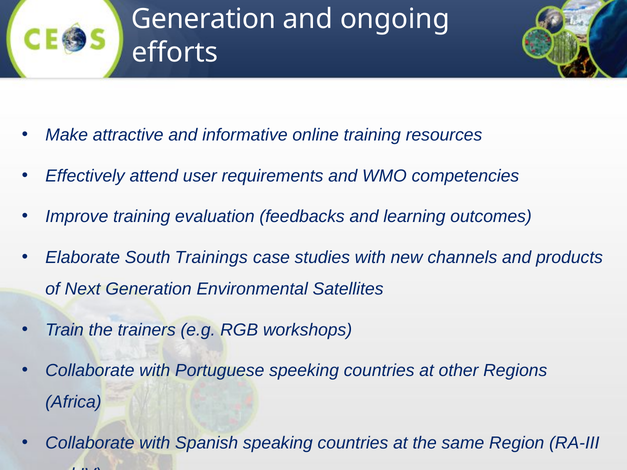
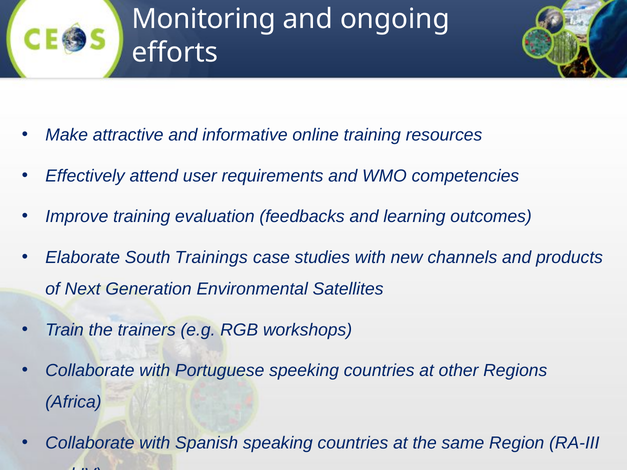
Generation: Generation -> Monitoring (204, 19)
